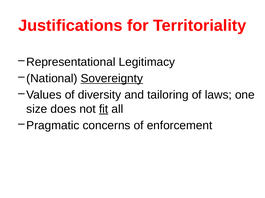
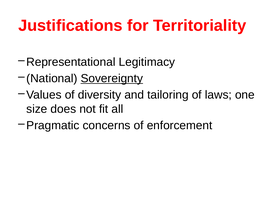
fit underline: present -> none (104, 109)
